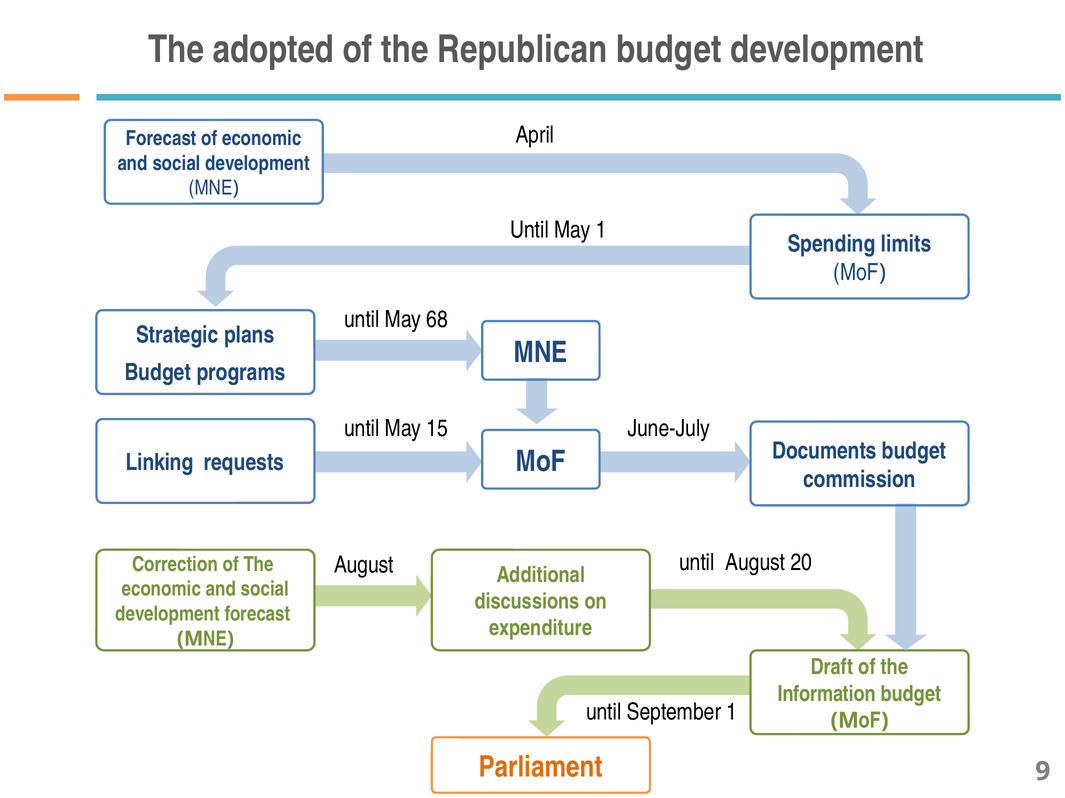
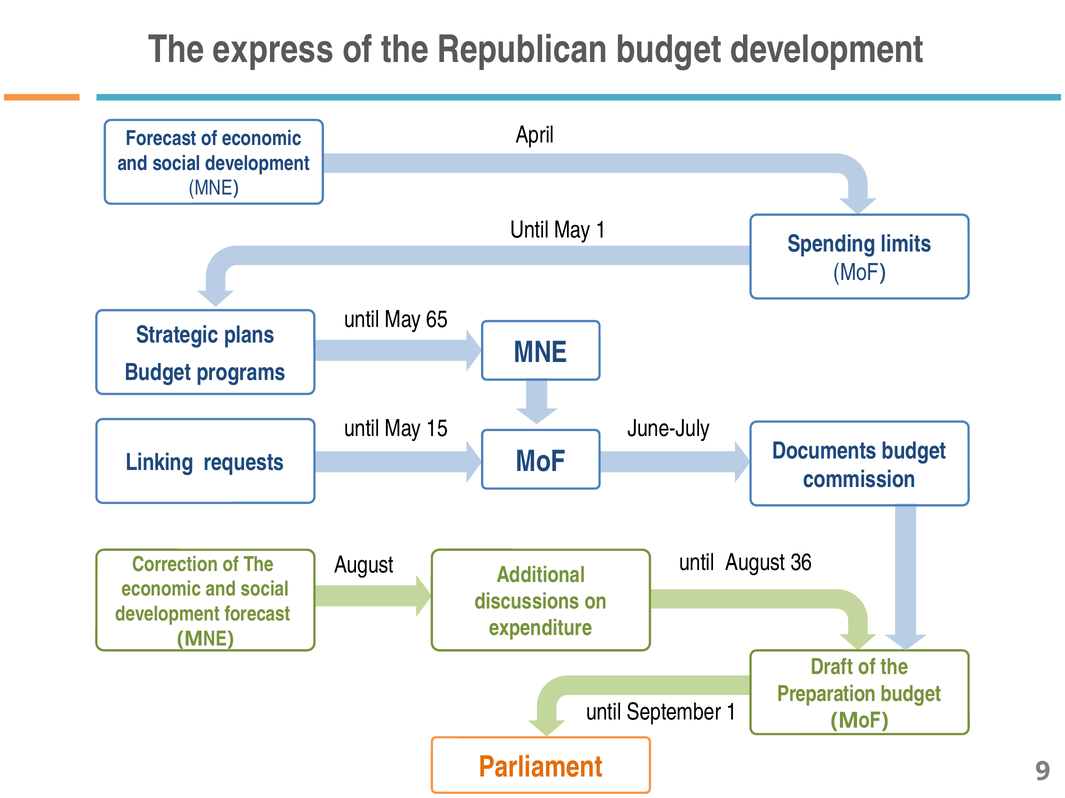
adopted: adopted -> express (273, 50)
68: 68 -> 65 (437, 320)
20: 20 -> 36 (801, 563)
Information: Information -> Preparation (827, 694)
